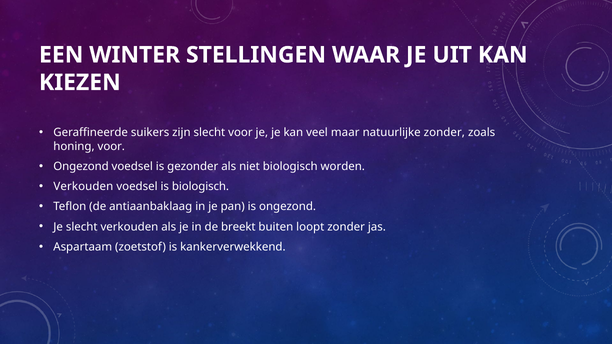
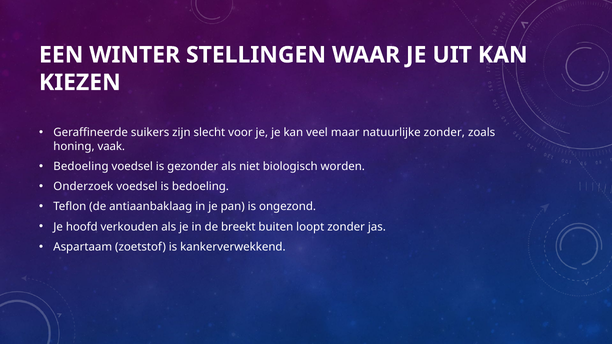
honing voor: voor -> vaak (111, 146)
Ongezond: Ongezond -> Bedoeling (81, 166)
Verkouden: Verkouden -> Onderzoek (83, 187)
is biologisch: biologisch -> bedoeling (200, 187)
Je slecht: slecht -> hoofd (82, 227)
